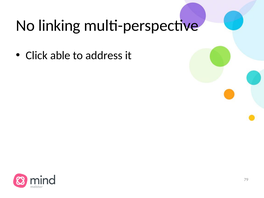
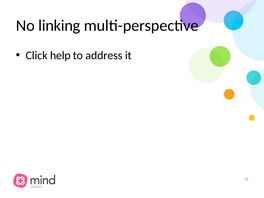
able: able -> help (60, 55)
